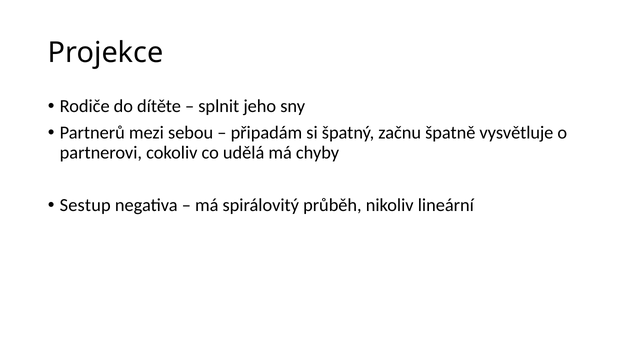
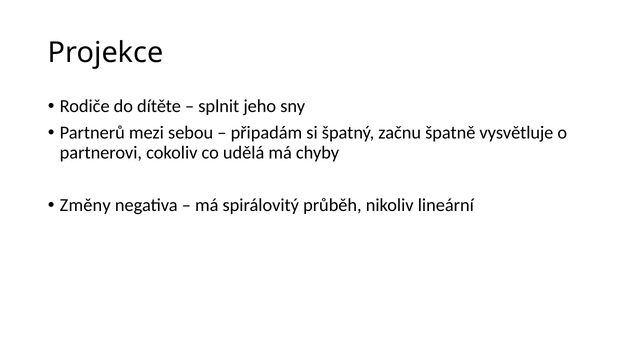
Sestup: Sestup -> Změny (85, 205)
